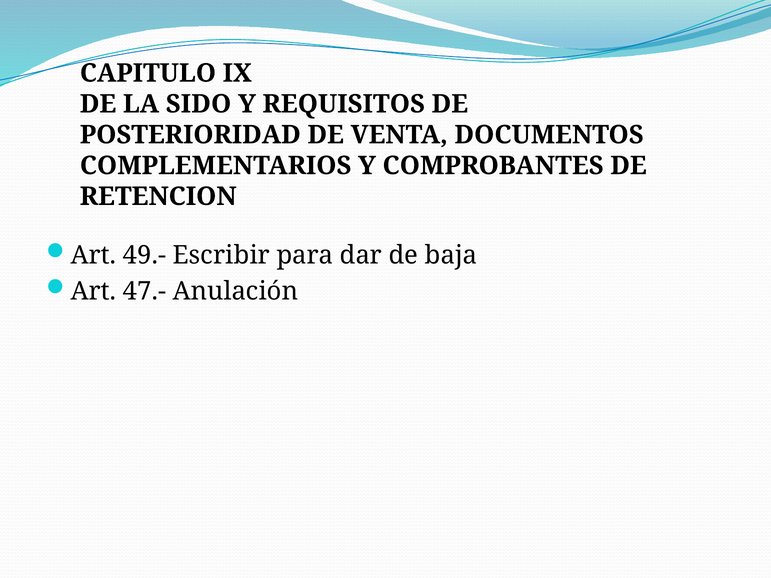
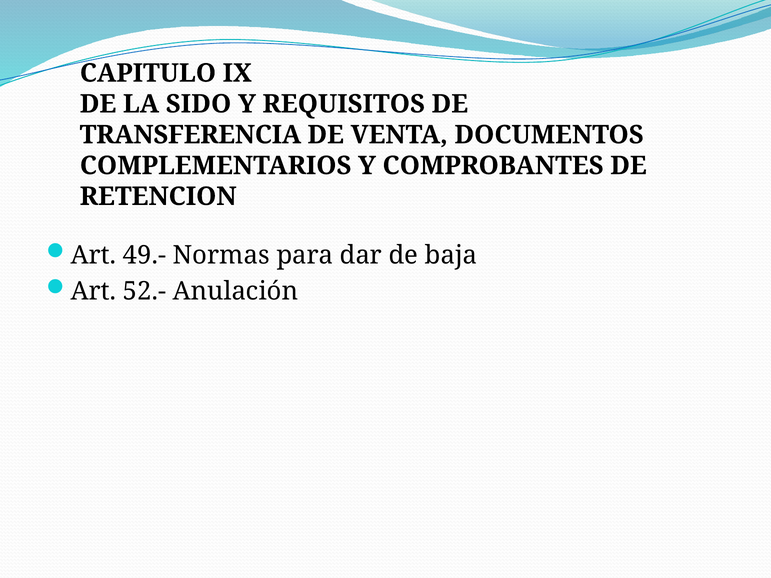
POSTERIORIDAD: POSTERIORIDAD -> TRANSFERENCIA (190, 135)
Escribir: Escribir -> Normas (221, 256)
47.-: 47.- -> 52.- (144, 291)
